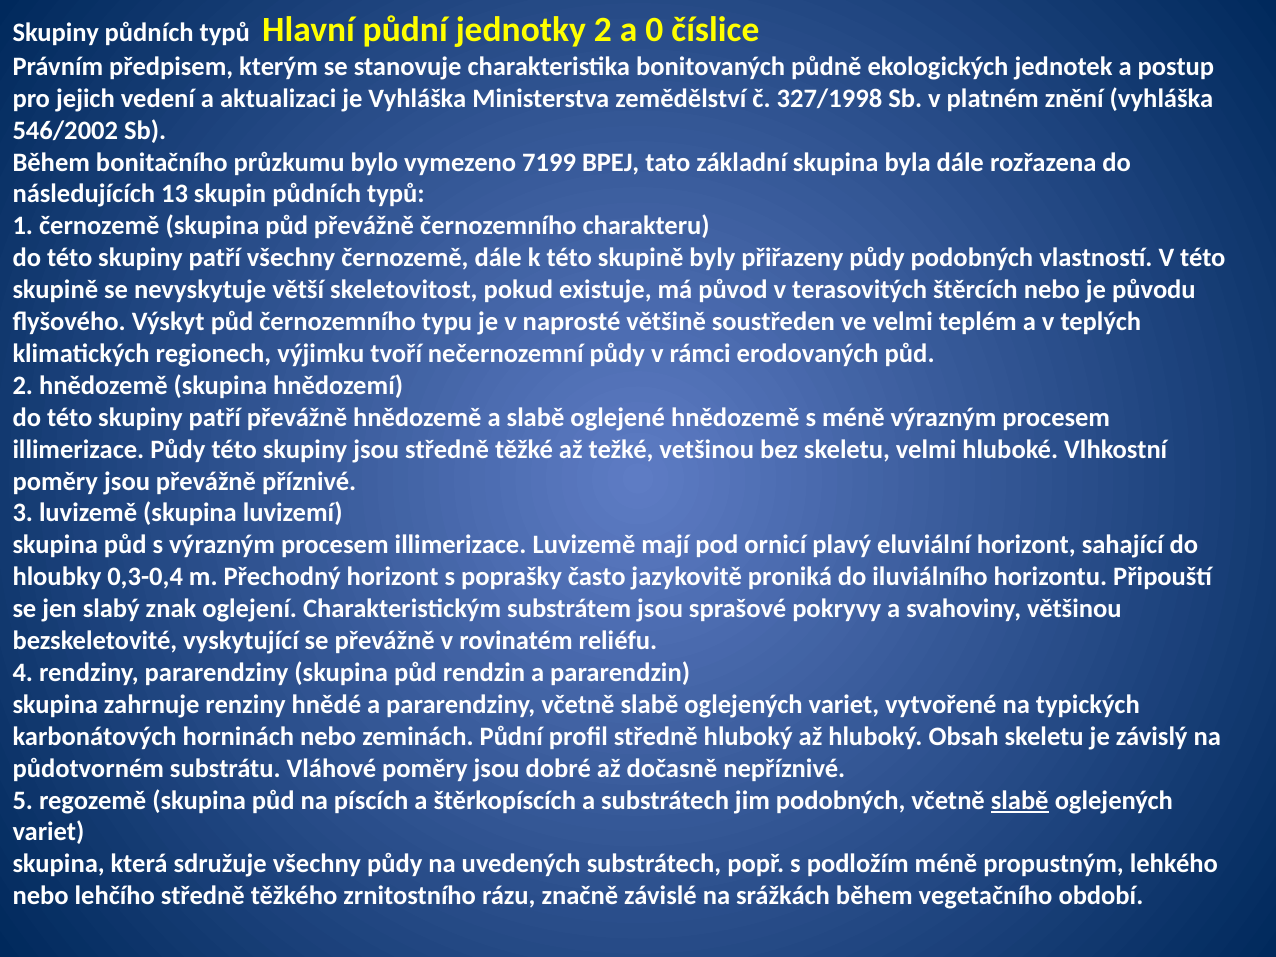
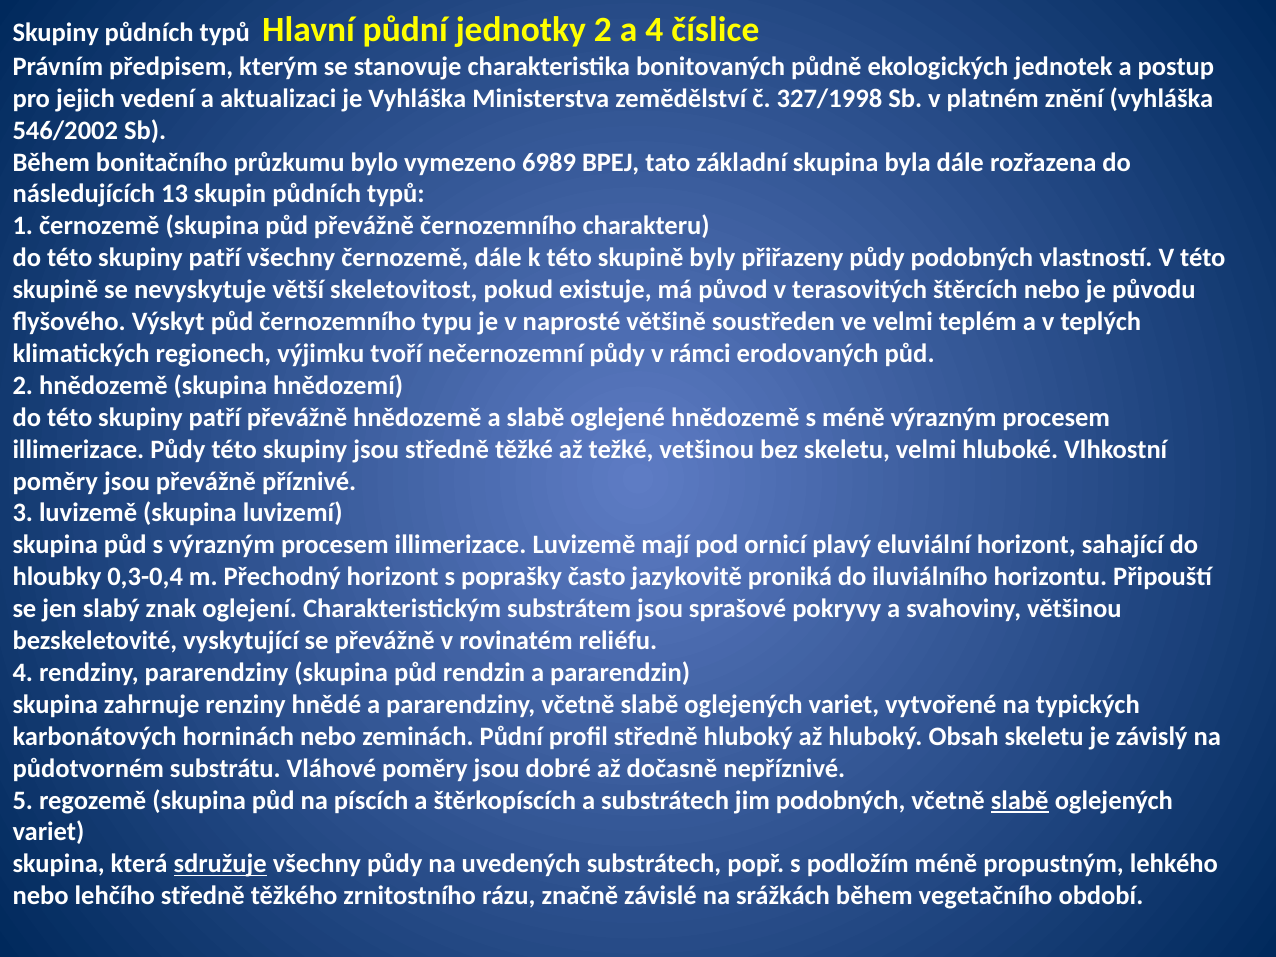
a 0: 0 -> 4 (654, 30)
7199: 7199 -> 6989 (549, 162)
sdružuje underline: none -> present (220, 864)
